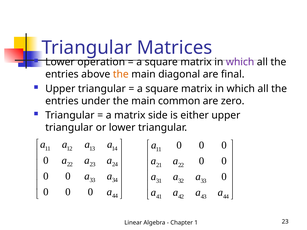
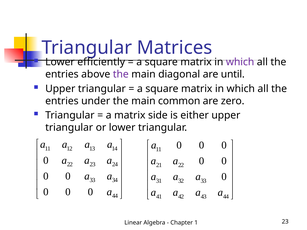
operation: operation -> efficiently (101, 62)
the colour: orange -> purple (121, 74)
final: final -> until (233, 74)
